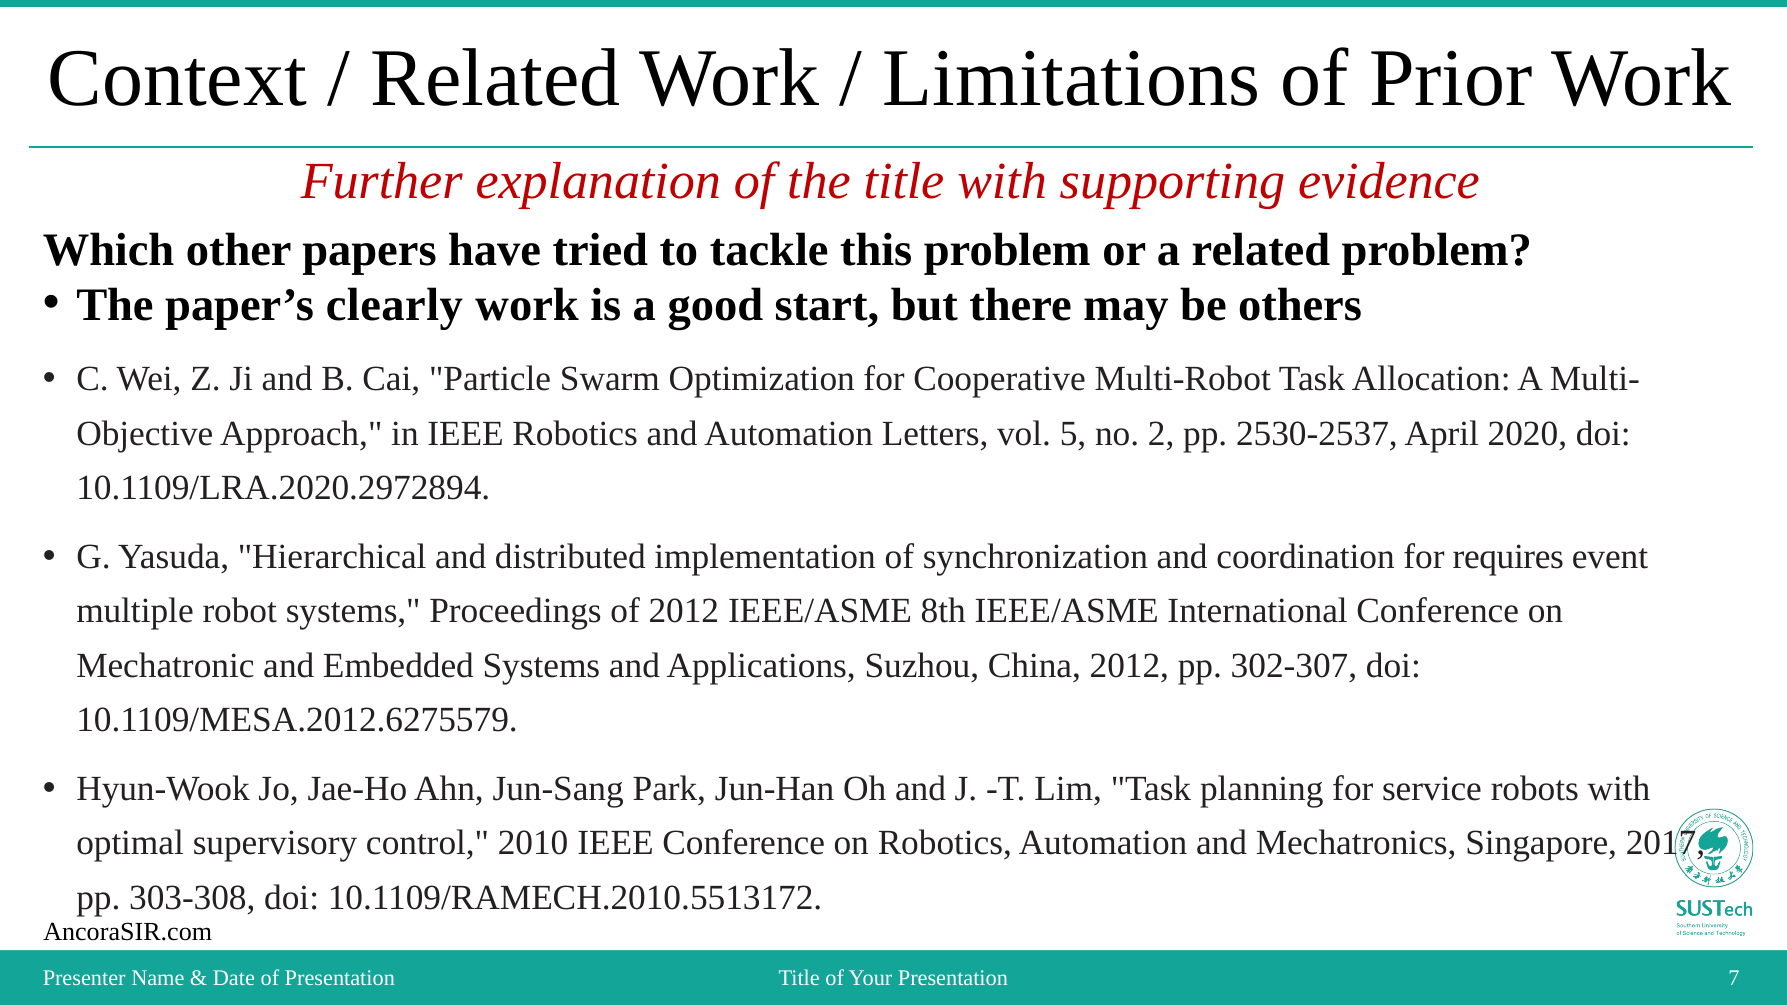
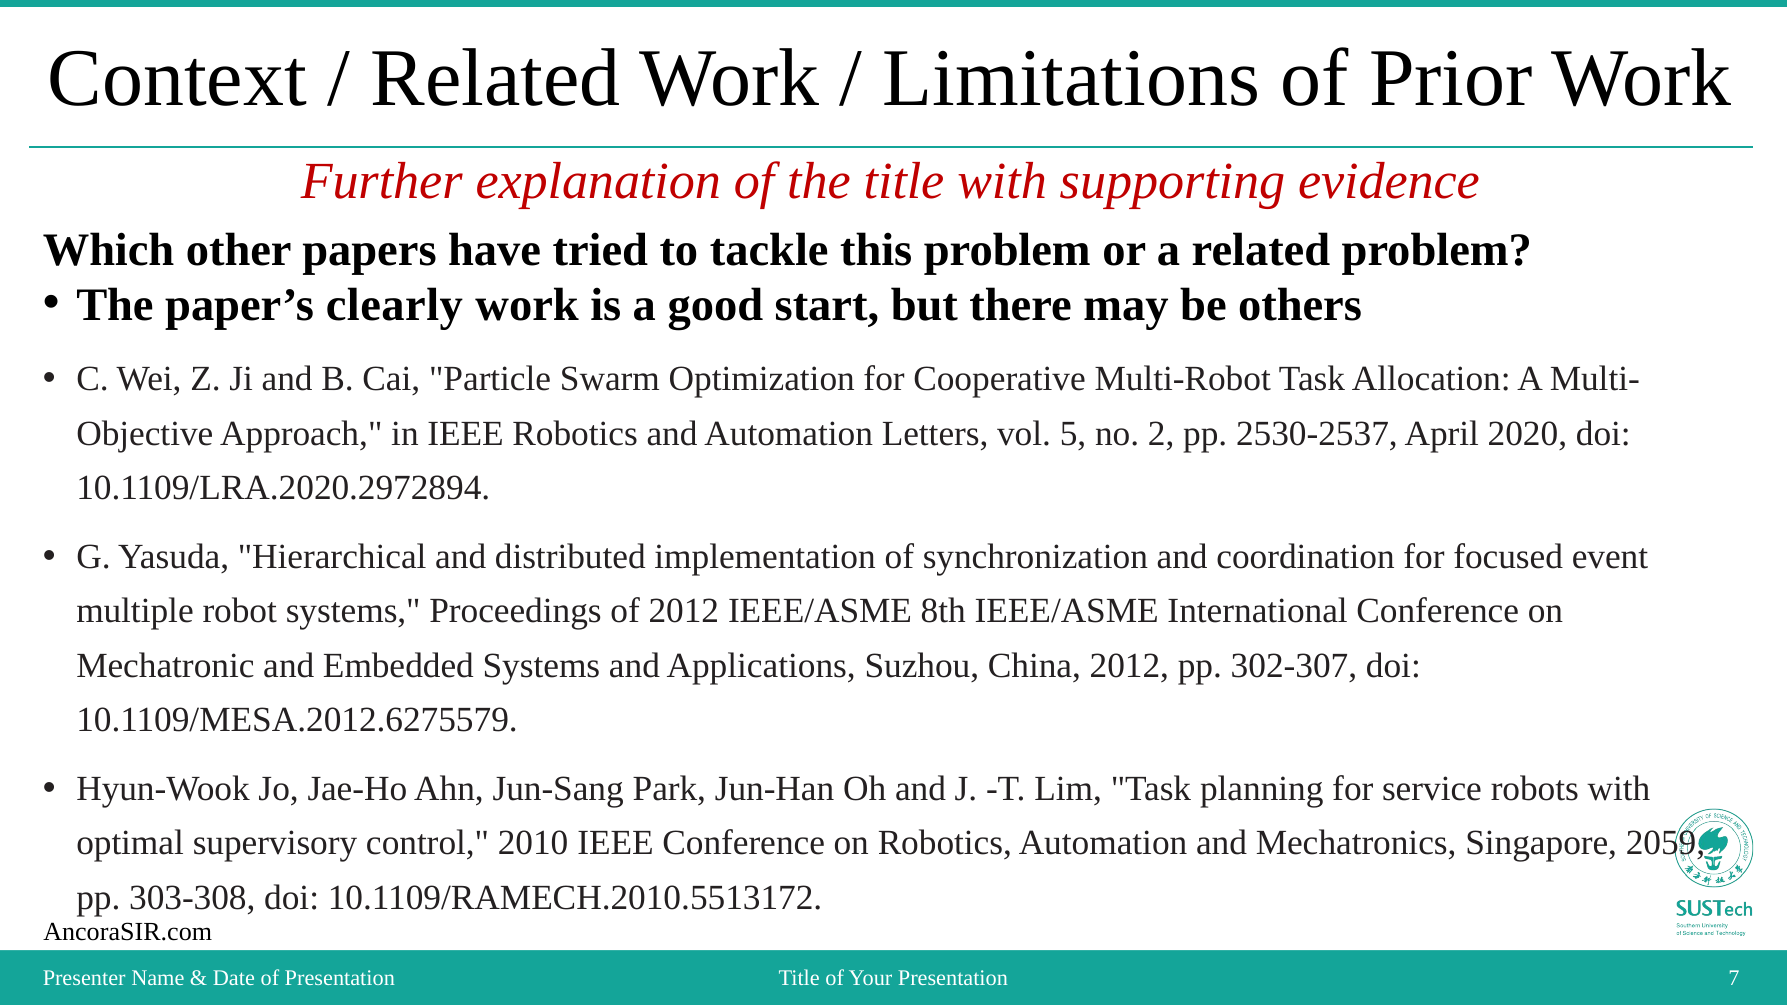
requires: requires -> focused (1508, 557)
2017: 2017 -> 2059 (1666, 843)
